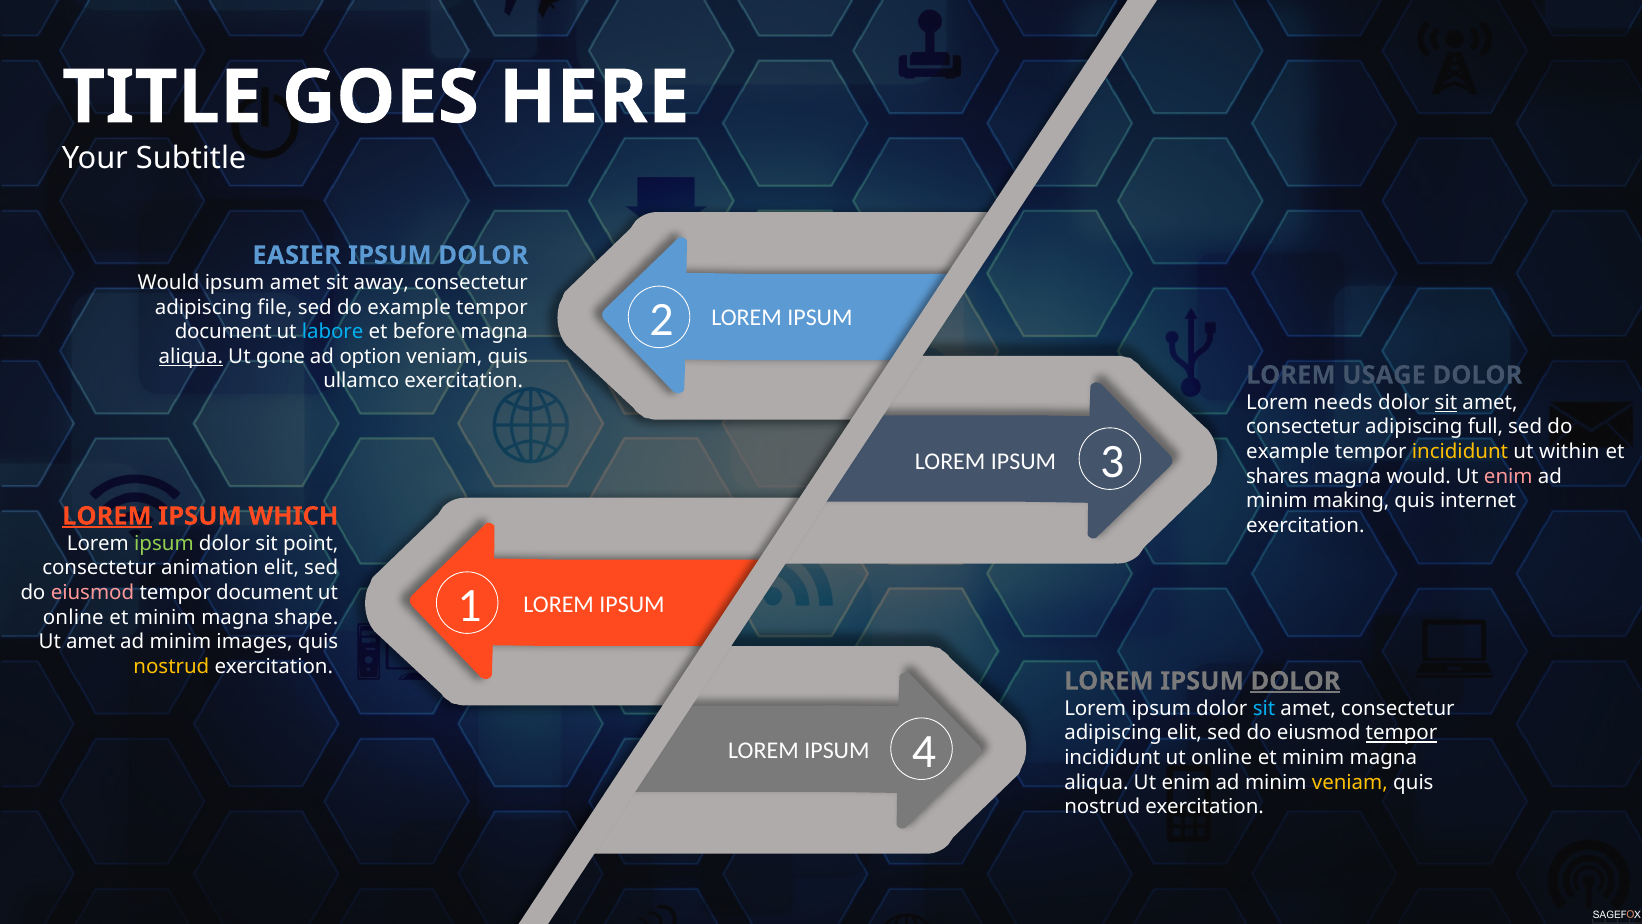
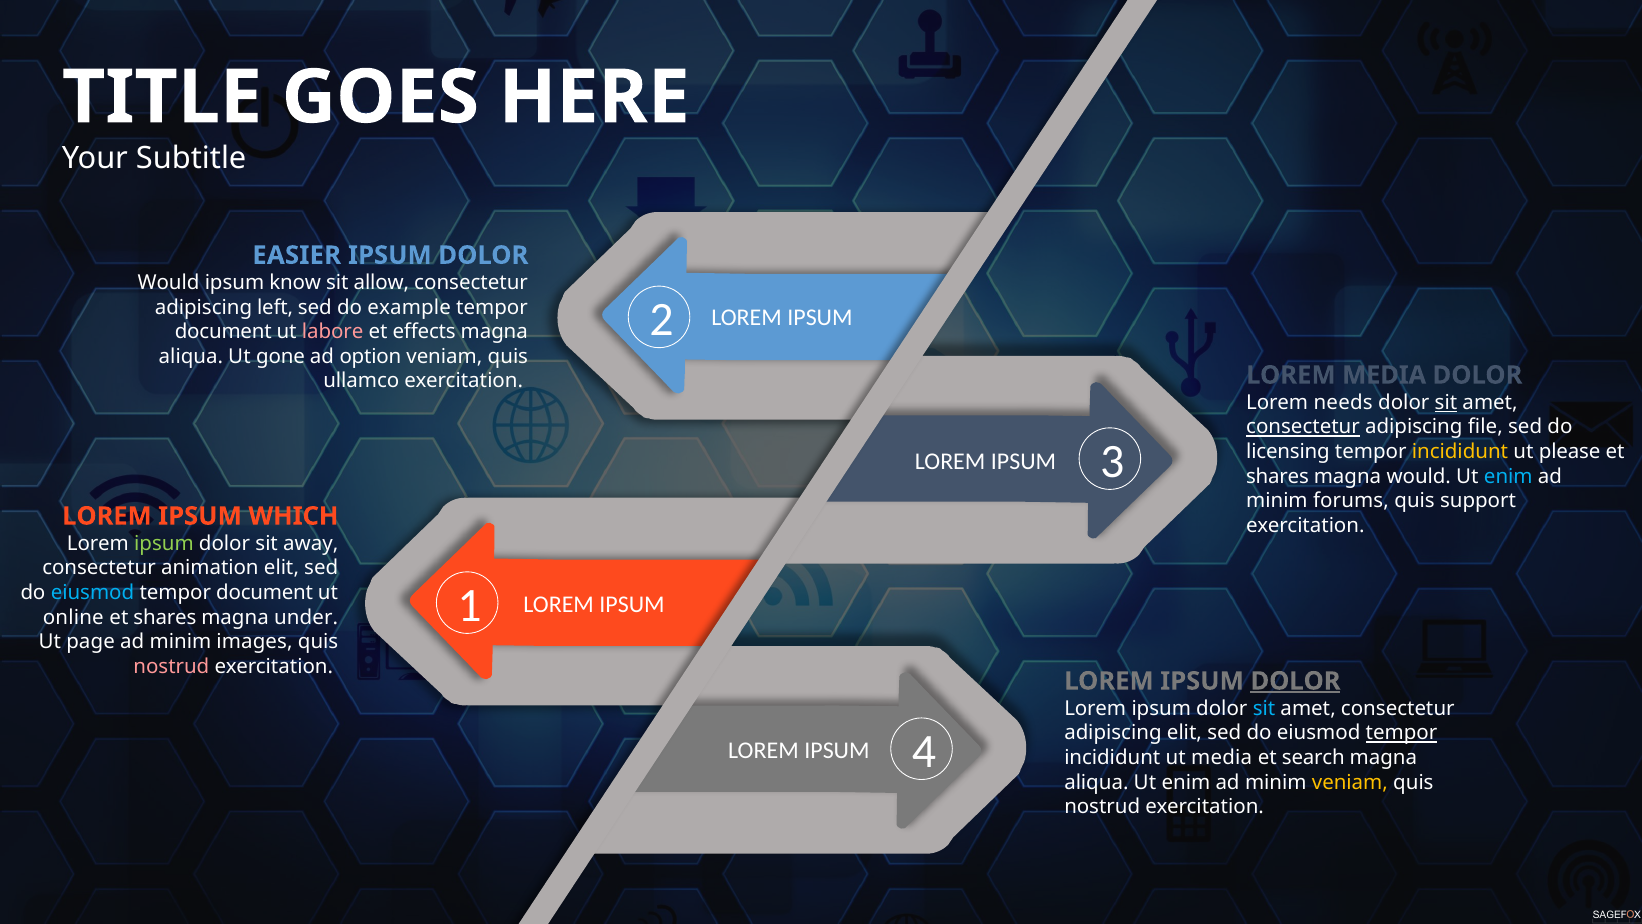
ipsum amet: amet -> know (295, 283)
away: away -> allow (381, 283)
file: file -> left (275, 307)
labore colour: light blue -> pink (333, 332)
before: before -> effects (424, 332)
aliqua underline: present -> none (191, 356)
LOREM USAGE: USAGE -> MEDIA (1384, 375)
consectetur underline: none -> present (1303, 427)
full: full -> file (1485, 427)
example: example -> licensing (1288, 452)
within: within -> please (1570, 452)
enim colour: pink -> light blue (1508, 476)
making: making -> forums (1351, 501)
internet: internet -> support (1478, 501)
LOREM underline: present -> none (107, 516)
point: point -> away (311, 543)
eiusmod colour: pink -> light blue (92, 593)
minim: minim -> shares (165, 617)
shape: shape -> under (306, 617)
Ut amet: amet -> page (91, 642)
nostrud colour: yellow -> pink (171, 666)
online: online -> media (1222, 757)
minim: minim -> search (1313, 757)
